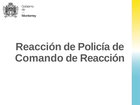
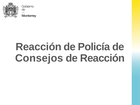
Comando: Comando -> Consejos (39, 58)
